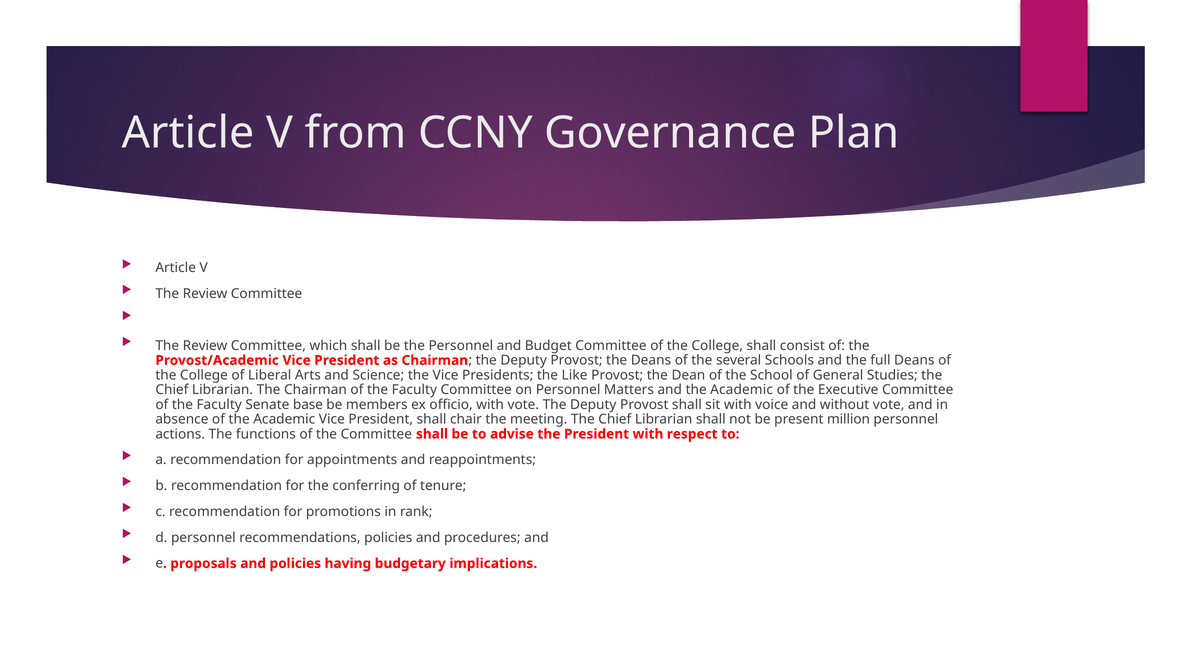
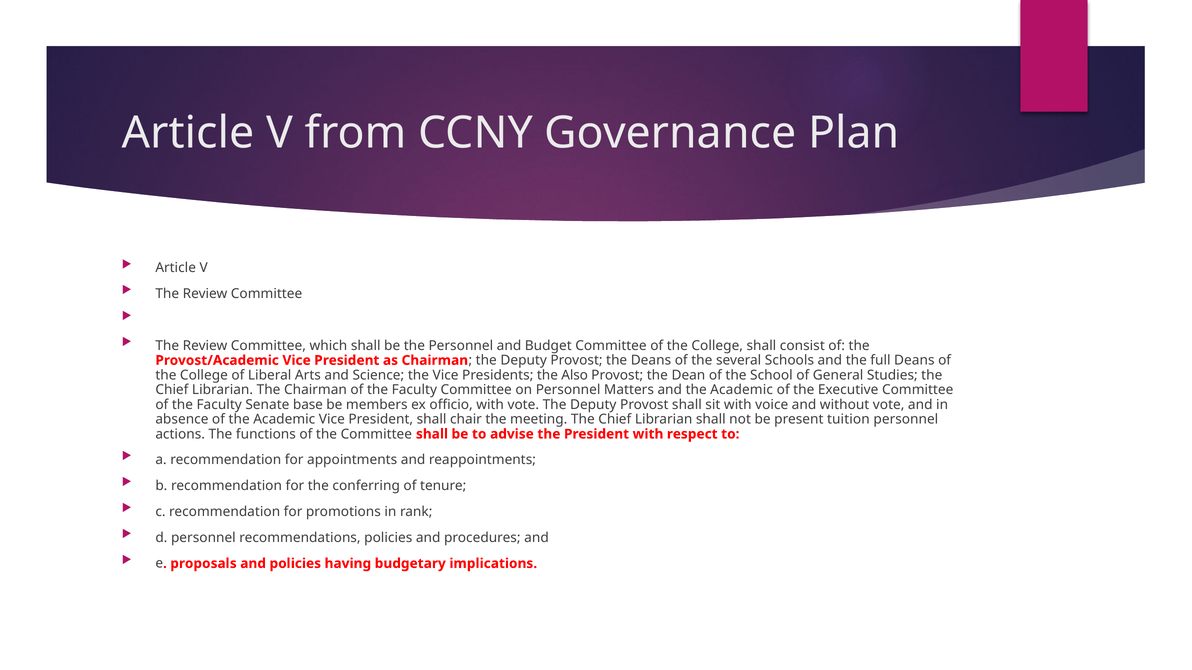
Like: Like -> Also (575, 375)
million: million -> tuition (848, 420)
